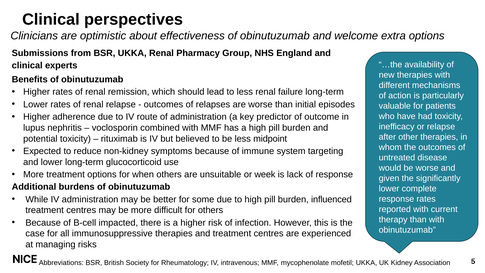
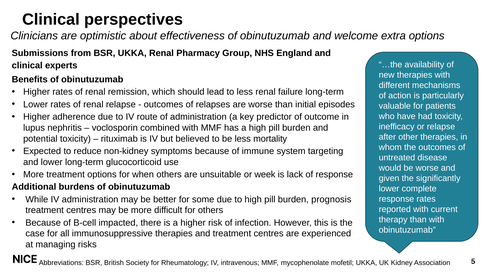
midpoint: midpoint -> mortality (270, 139)
influenced: influenced -> prognosis (331, 199)
